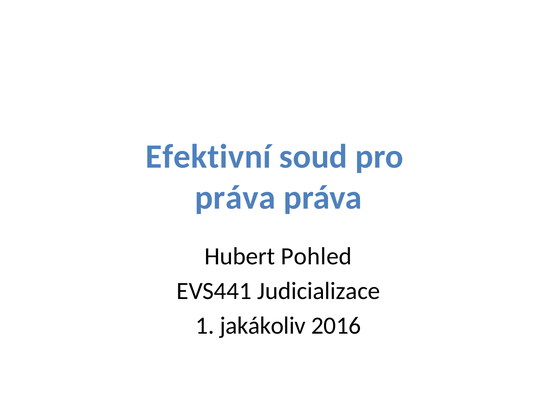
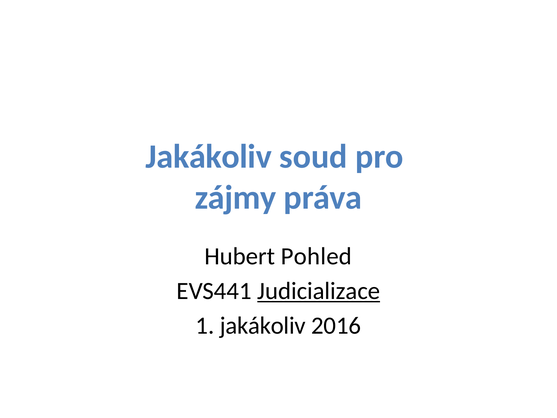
Efektivní: Efektivní -> Jakákoliv (209, 157)
práva: práva -> zájmy (236, 197)
Judicializace underline: none -> present (319, 291)
